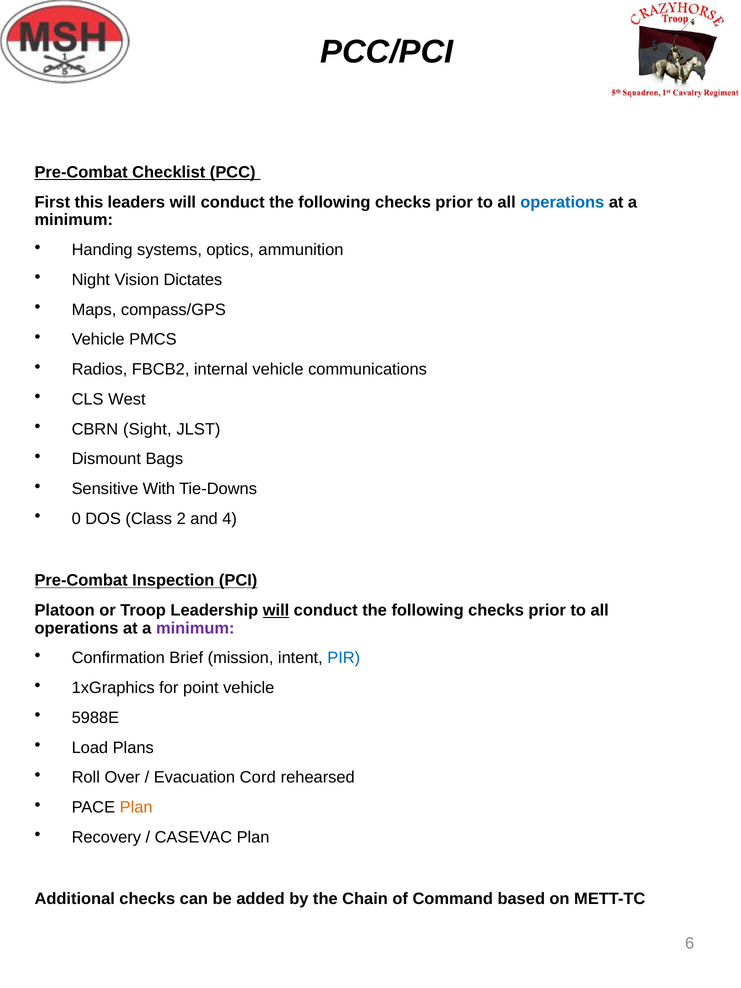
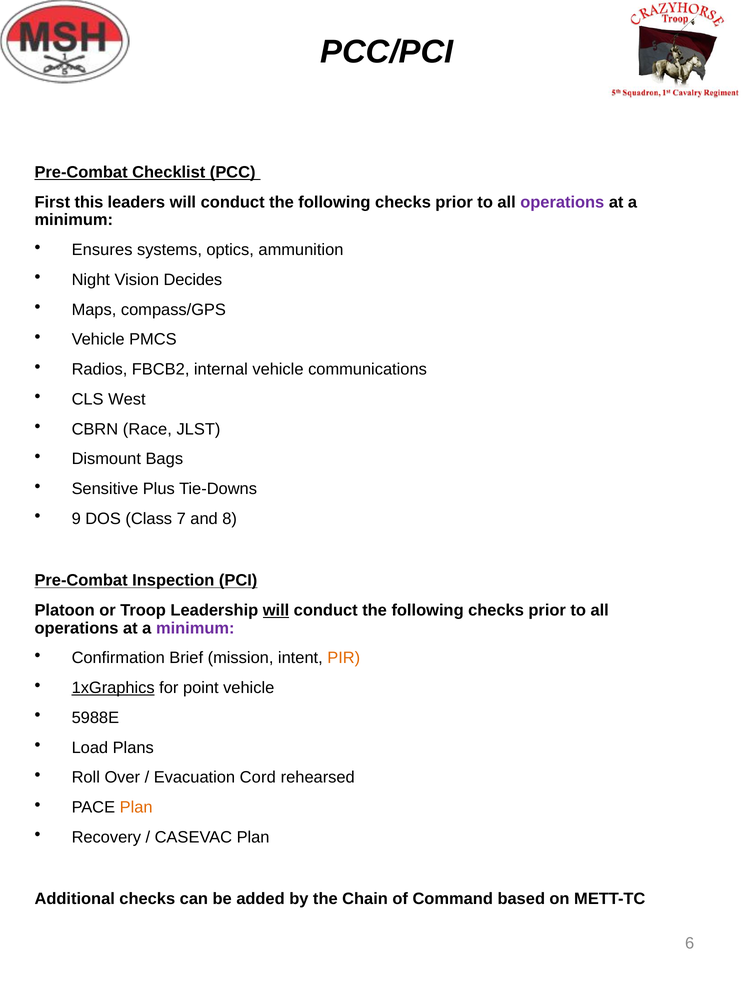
operations colour: blue -> purple (562, 202)
Handing: Handing -> Ensures (102, 250)
Dictates: Dictates -> Decides (193, 280)
Sight: Sight -> Race (147, 429)
With: With -> Plus (159, 489)
0: 0 -> 9 (76, 519)
2: 2 -> 7 (181, 519)
4: 4 -> 8 (230, 519)
PIR colour: blue -> orange (344, 658)
1xGraphics underline: none -> present (113, 688)
